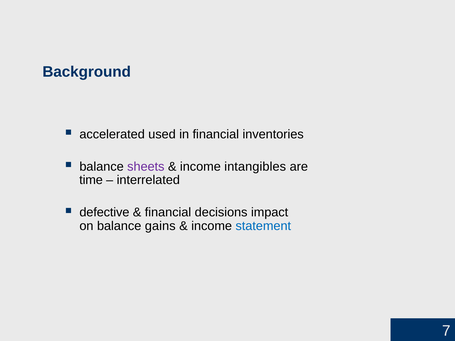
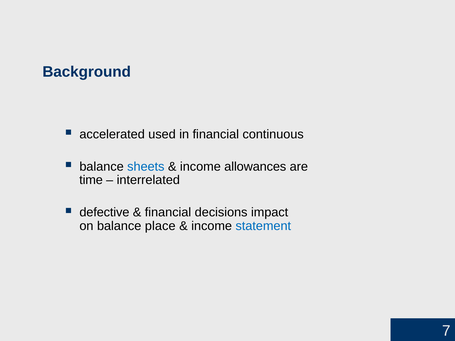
inventories: inventories -> continuous (273, 134)
sheets colour: purple -> blue (146, 167)
intangibles: intangibles -> allowances (255, 167)
gains: gains -> place (160, 226)
